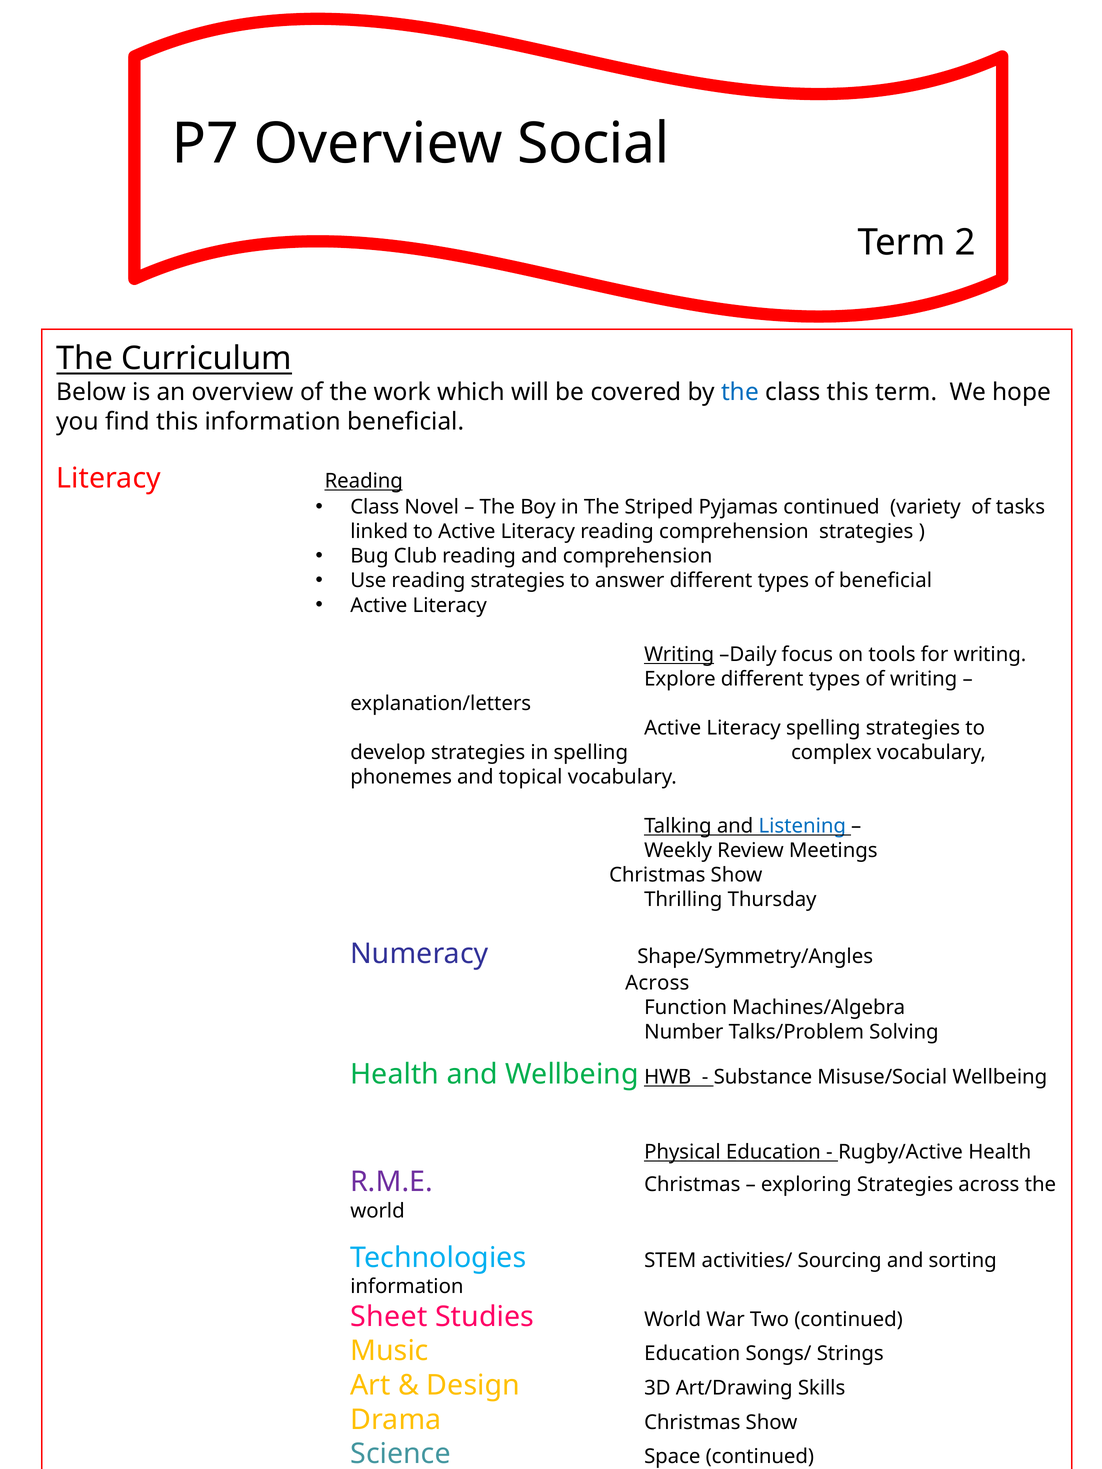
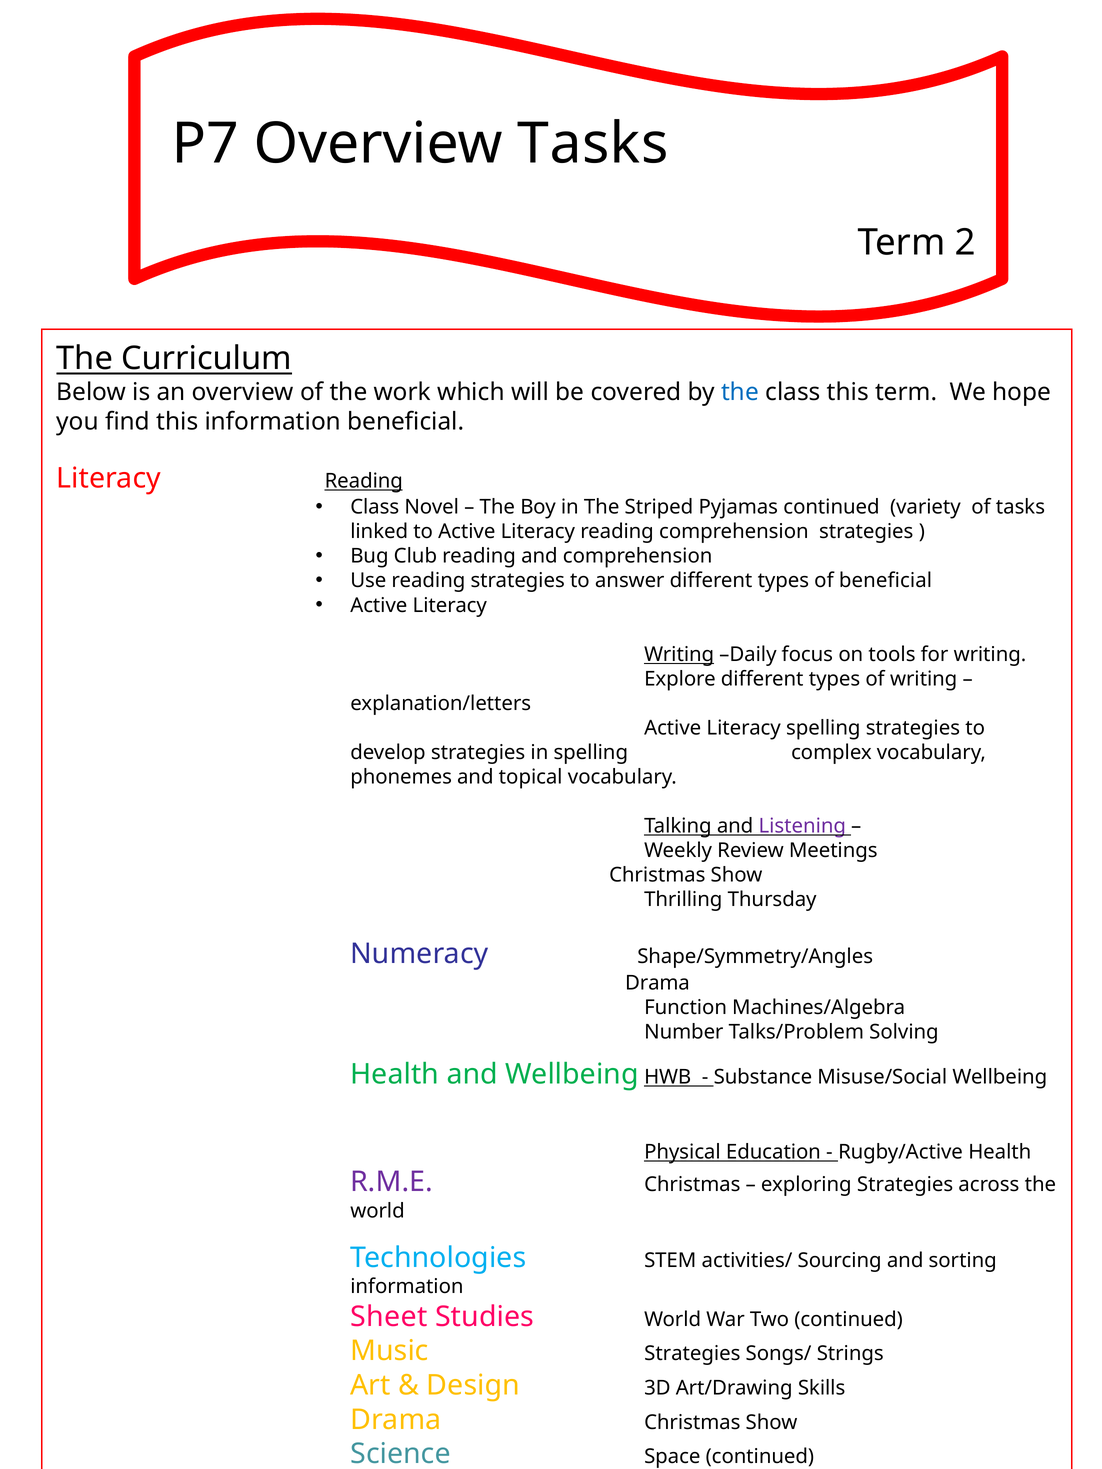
Overview Social: Social -> Tasks (593, 144)
Listening colour: blue -> purple (802, 826)
Across: Across -> Drama (657, 983)
Music Education: Education -> Strategies (692, 1354)
